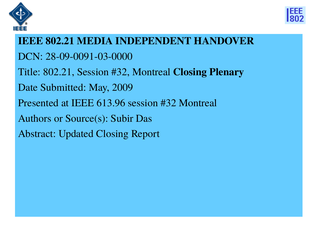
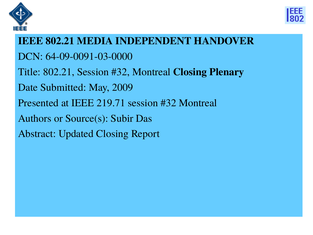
28-09-0091-03-0000: 28-09-0091-03-0000 -> 64-09-0091-03-0000 (89, 56)
613.96: 613.96 -> 219.71 (111, 103)
